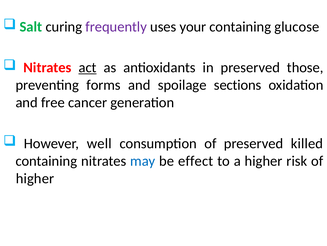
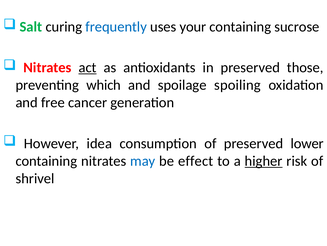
frequently colour: purple -> blue (116, 27)
glucose: glucose -> sucrose (297, 27)
forms: forms -> which (104, 85)
sections: sections -> spoiling (237, 85)
well: well -> idea (99, 143)
killed: killed -> lower (307, 143)
higher underline: none -> present (264, 161)
higher: higher -> shrivel (35, 178)
